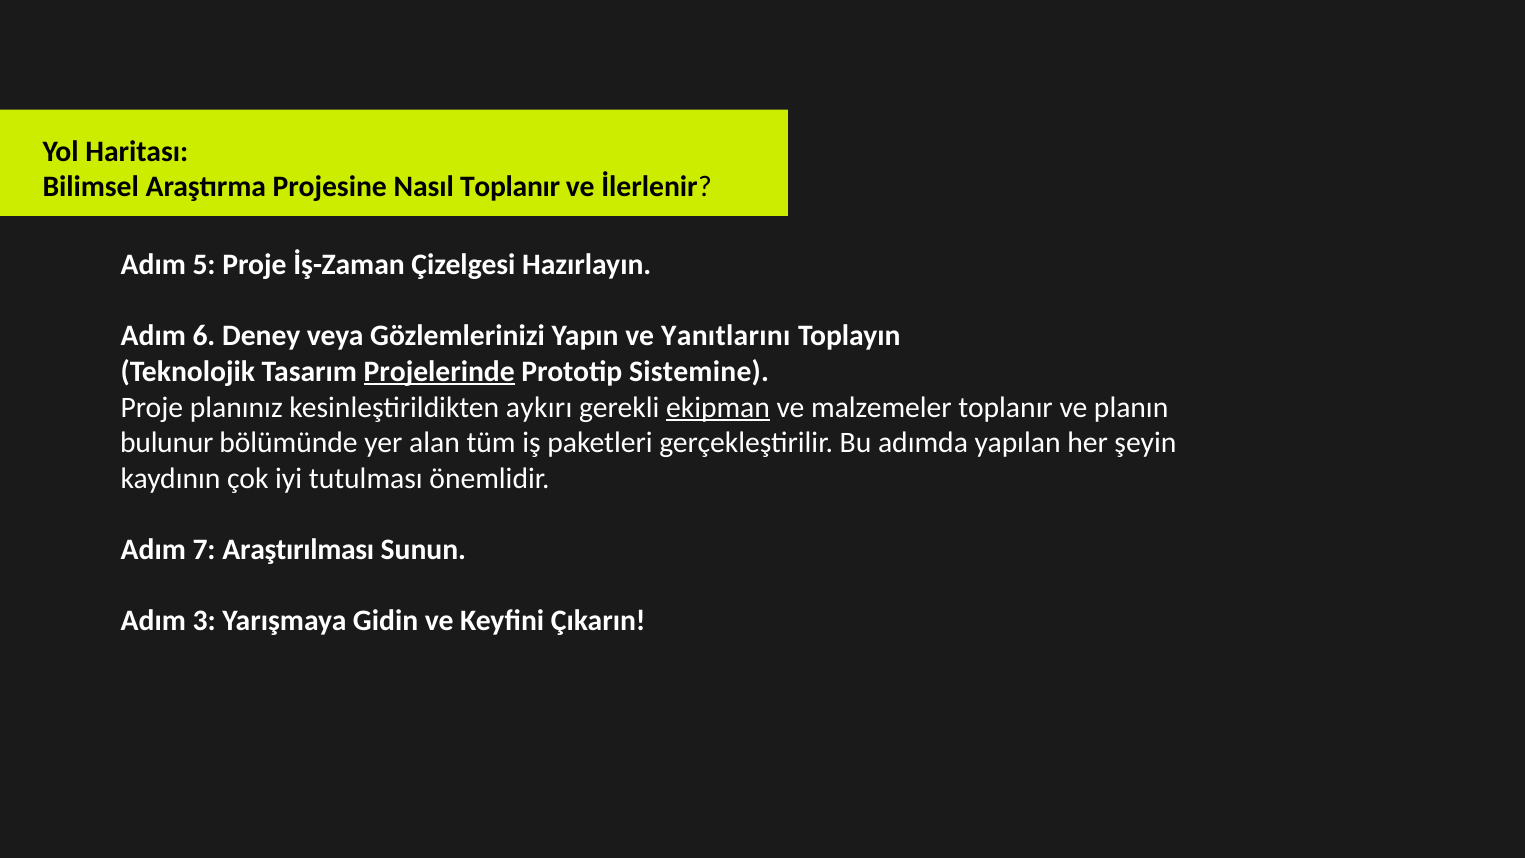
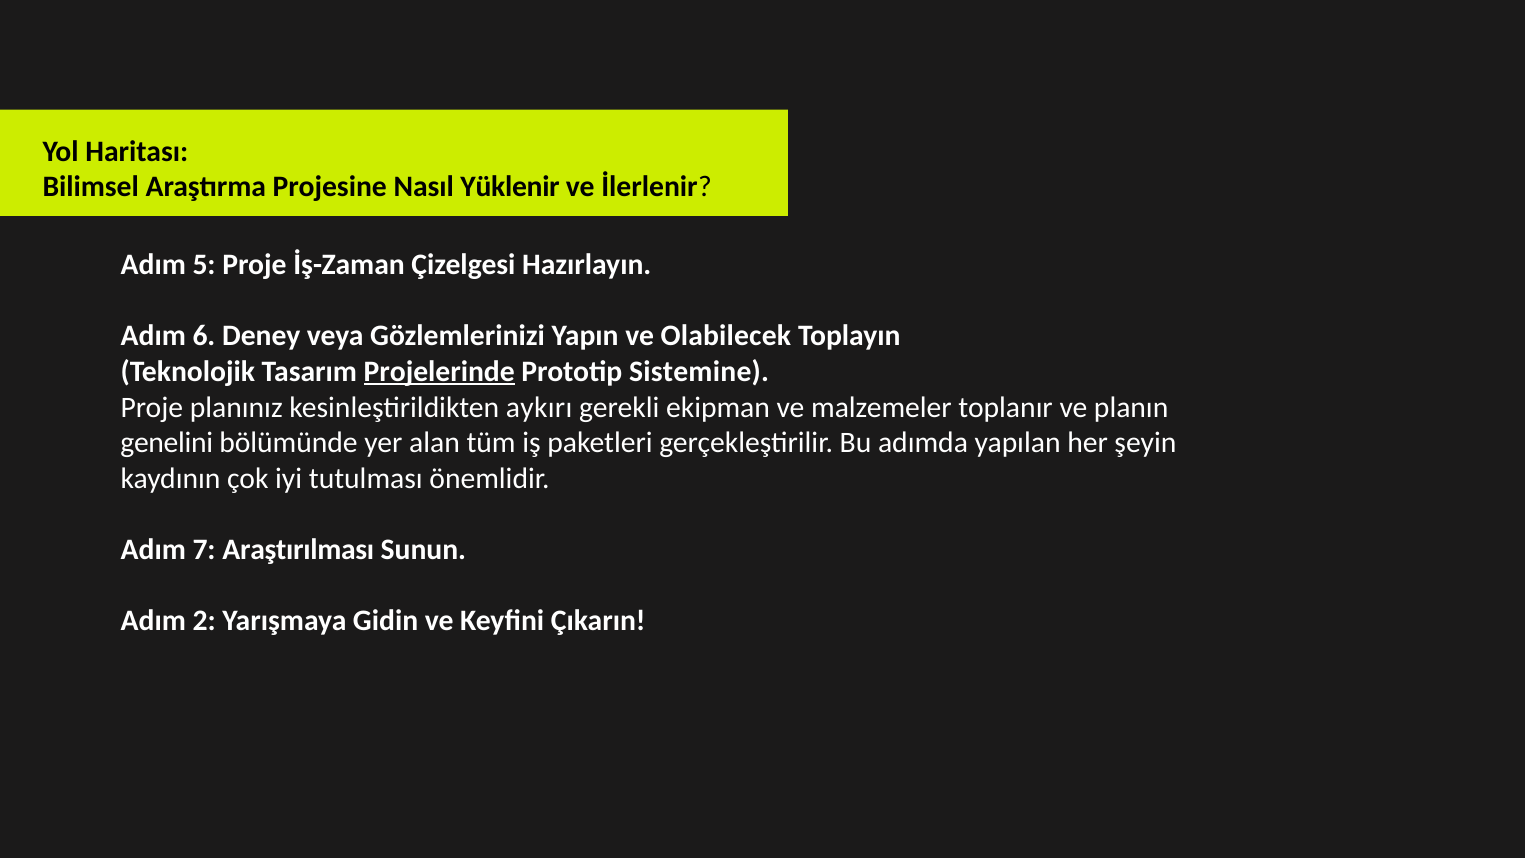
Nasıl Toplanır: Toplanır -> Yüklenir (510, 187)
Yanıtlarını: Yanıtlarını -> Olabilecek (726, 336)
ekipman underline: present -> none (718, 407)
bulunur: bulunur -> genelini (167, 443)
3: 3 -> 2 (204, 621)
